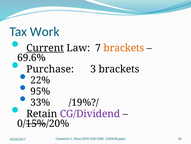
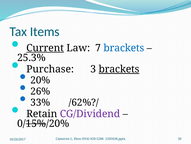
Work: Work -> Items (45, 32)
brackets colour: orange -> blue (124, 48)
69.6%: 69.6% -> 25.3% (31, 57)
brackets underline: none -> present (119, 69)
22%: 22% -> 20% (40, 80)
95%: 95% -> 26% (40, 91)
/19%?/: /19%?/ -> /62%?/ (84, 102)
